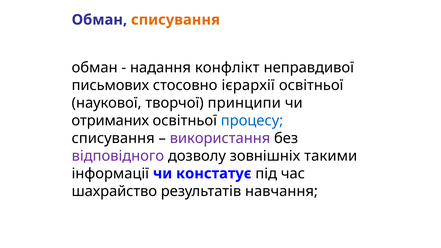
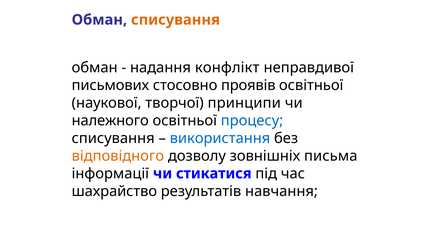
ієрархії: ієрархії -> проявів (248, 85)
отриманих: отриманих -> належного (110, 121)
використання colour: purple -> blue (220, 138)
відповідного colour: purple -> orange (118, 156)
такими: такими -> письма (331, 156)
констатує: констатує -> стикатися (214, 174)
